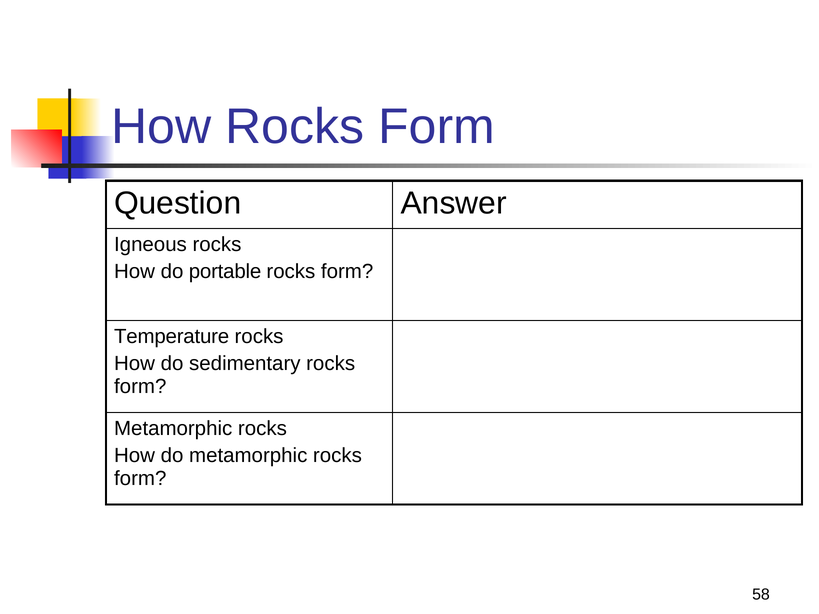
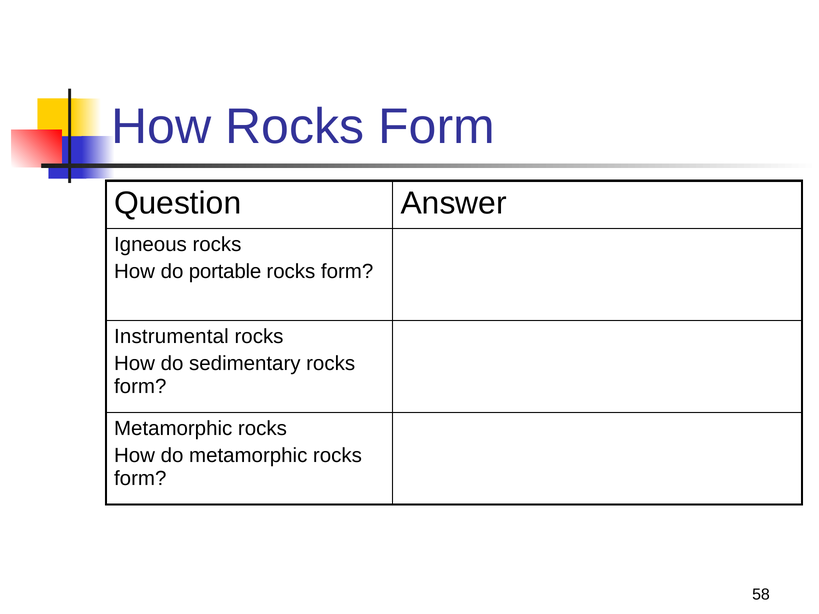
Temperature: Temperature -> Instrumental (171, 337)
